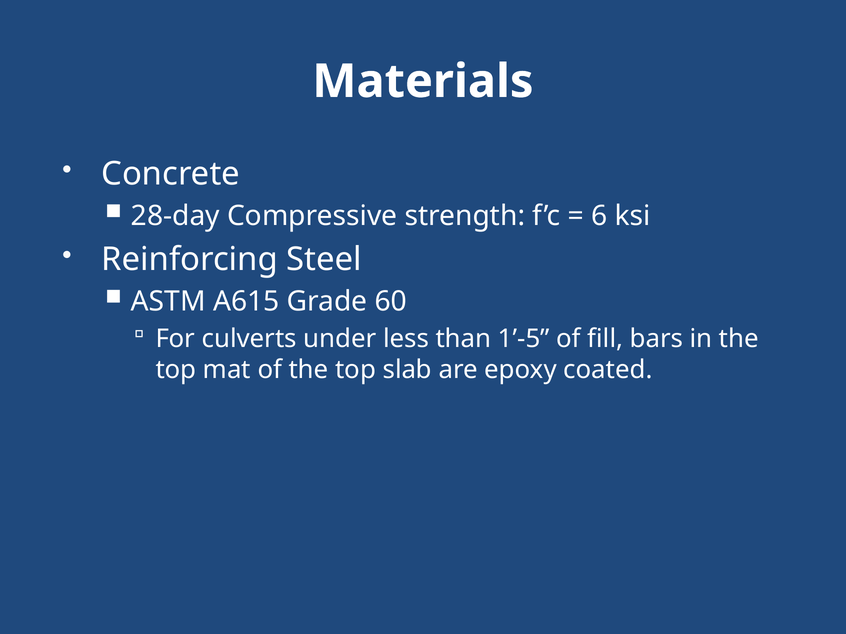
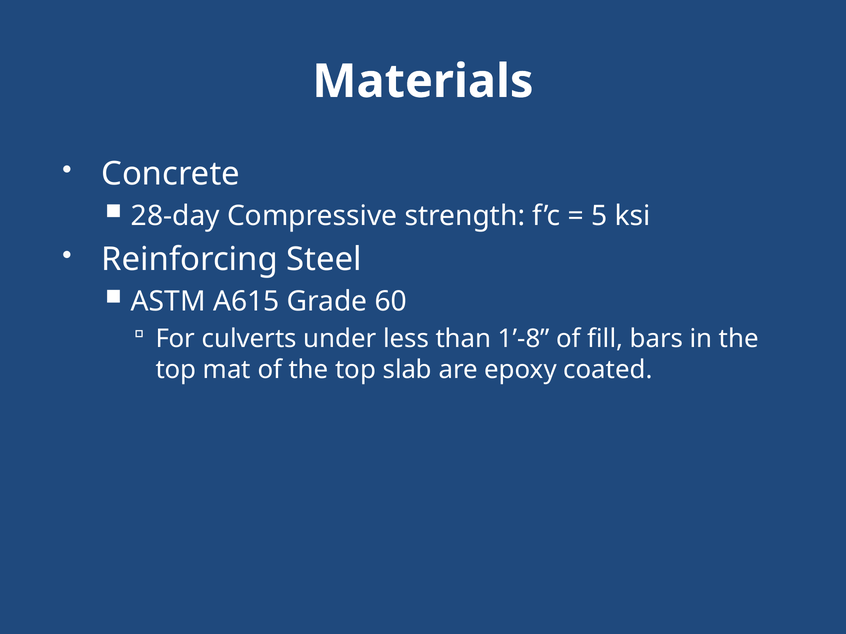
6: 6 -> 5 (599, 216)
1’-5: 1’-5 -> 1’-8 (524, 339)
